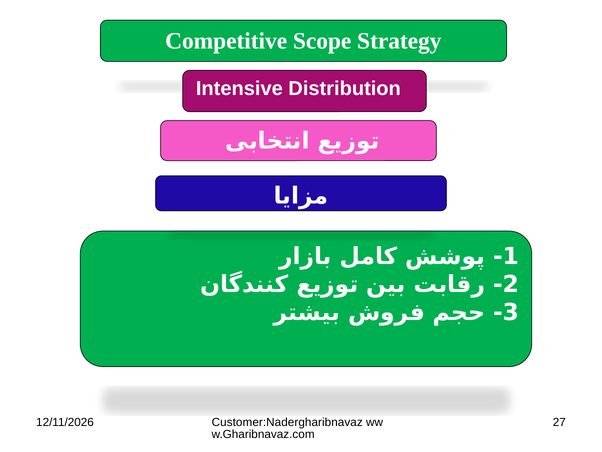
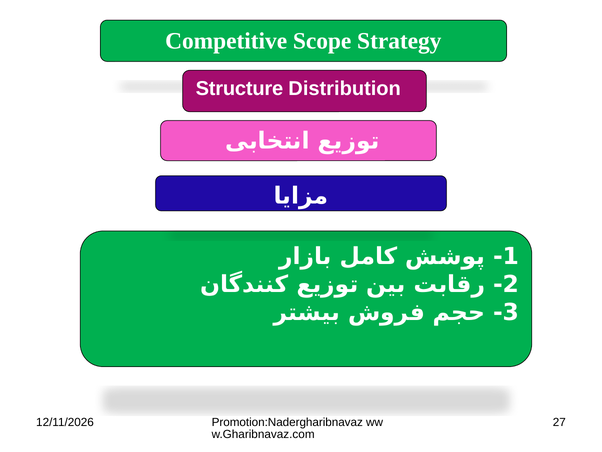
Intensive: Intensive -> Structure (239, 89)
Customer:Nadergharibnavaz: Customer:Nadergharibnavaz -> Promotion:Nadergharibnavaz (287, 422)
